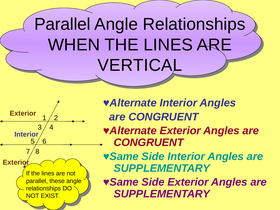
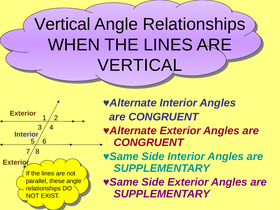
Parallel: Parallel -> Vertical (62, 24)
